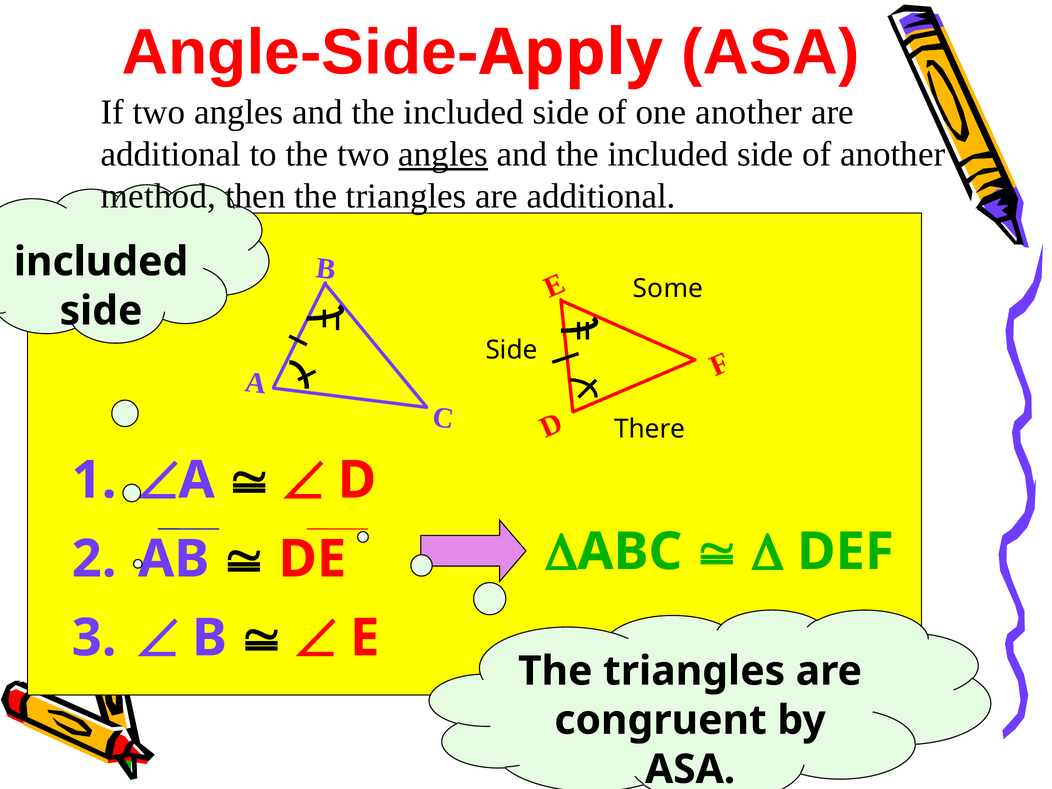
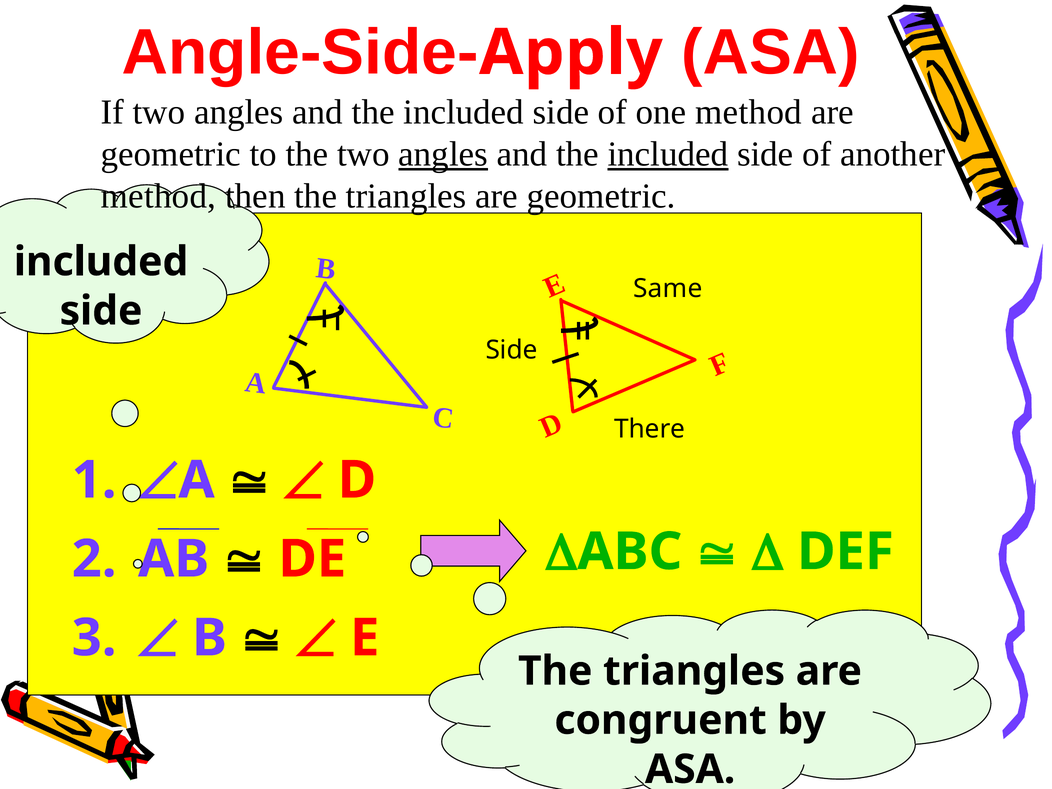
one another: another -> method (749, 112)
additional: additional -> geometric (171, 154)
included underline: none -> present (668, 154)
triangles are additional: additional -> geometric (601, 196)
Some: Some -> Same (668, 289)
